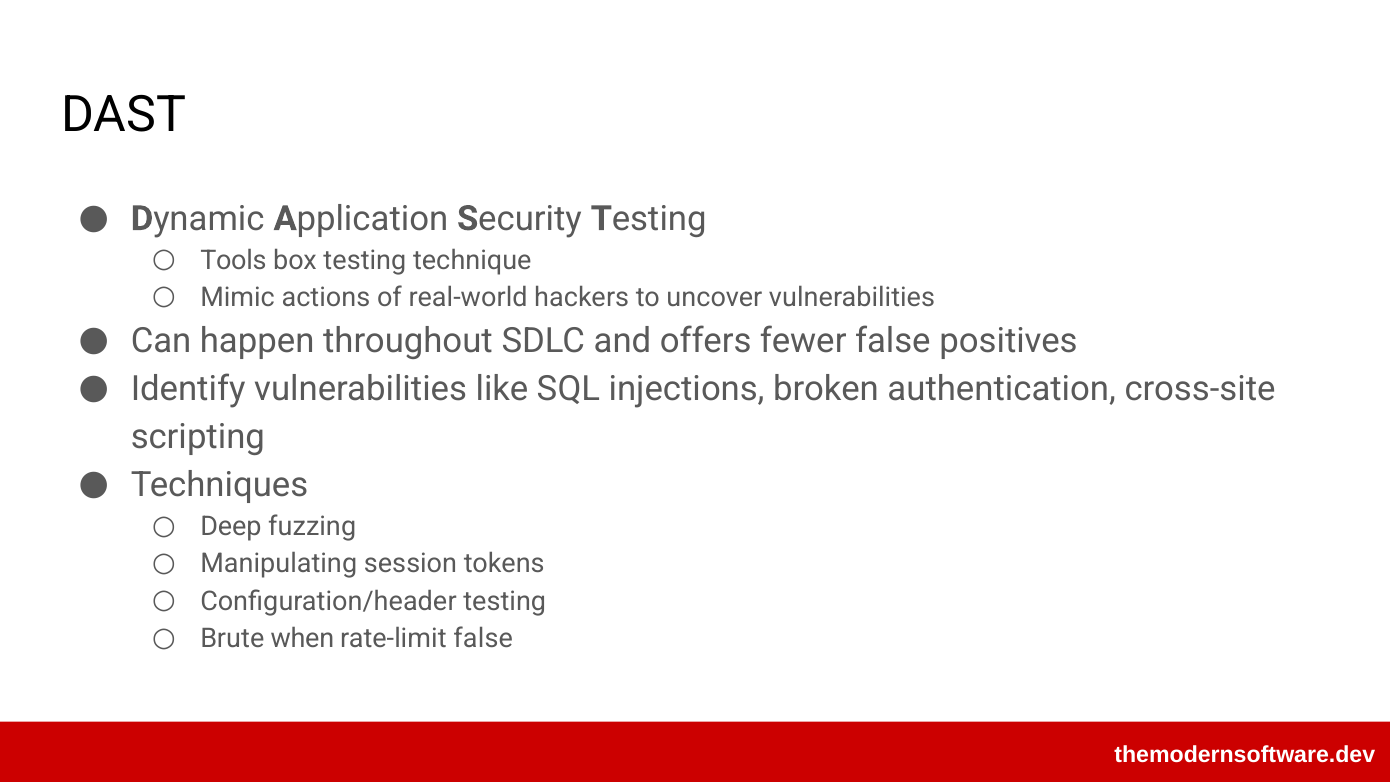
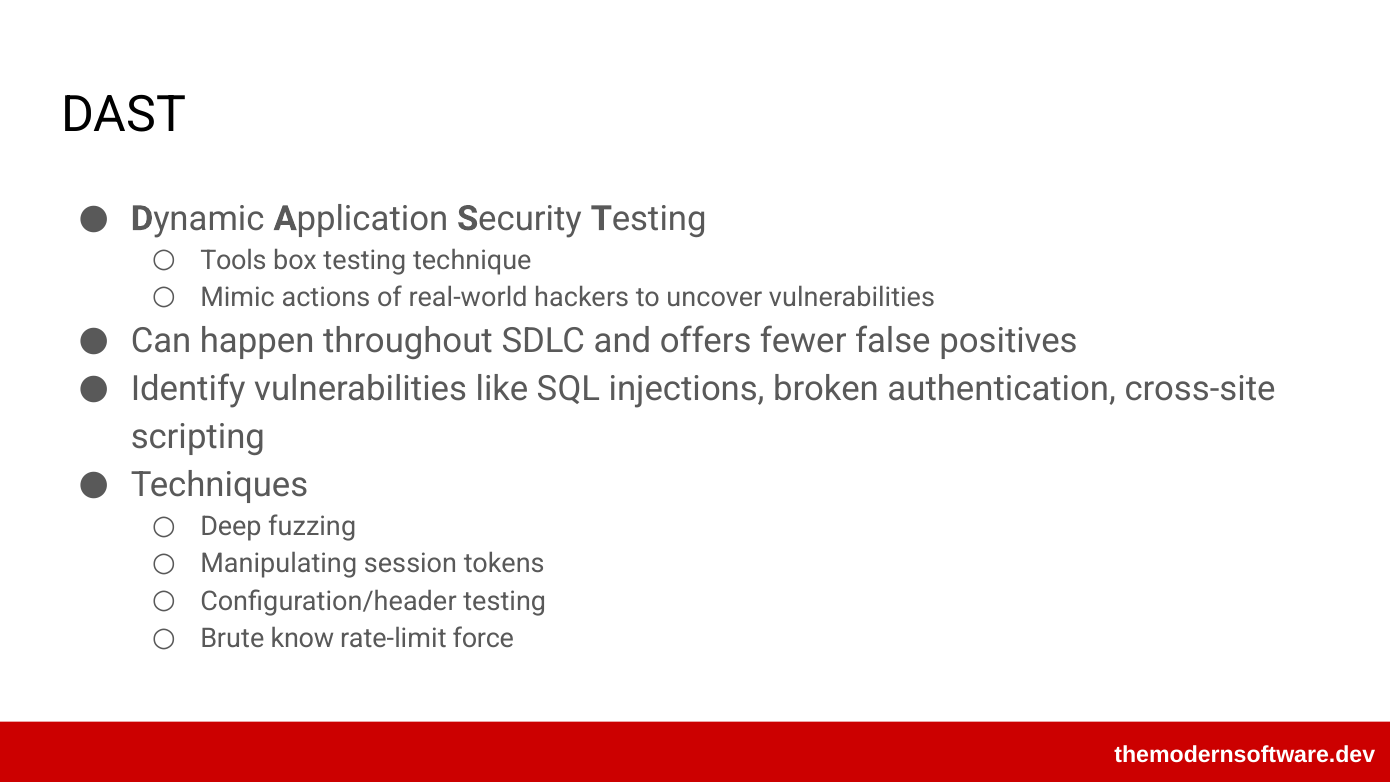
when: when -> know (302, 639)
rate-limit false: false -> force (483, 639)
